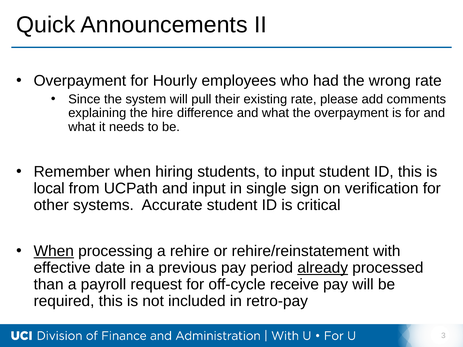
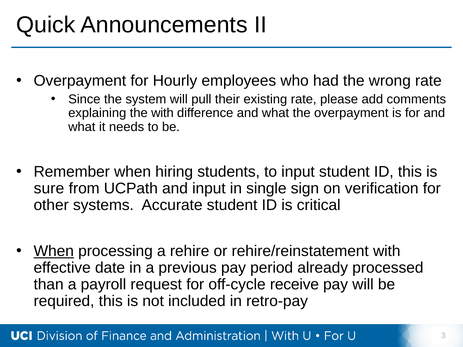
the hire: hire -> with (162, 113)
local: local -> sure (49, 188)
already underline: present -> none (323, 268)
